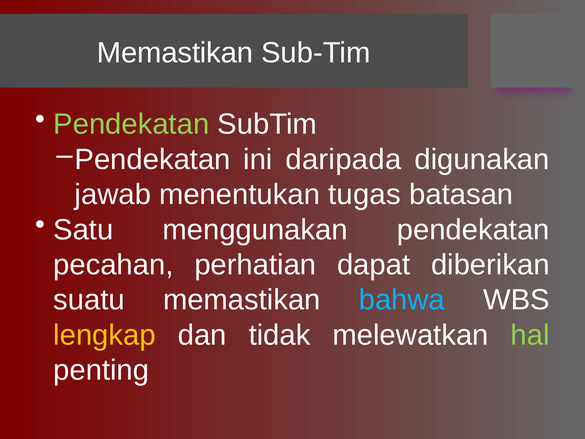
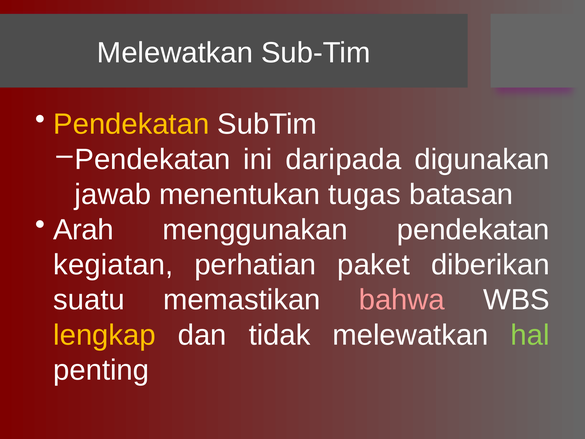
Memastikan: Memastikan -> Melewatkan (175, 53)
Pendekatan colour: light green -> yellow (131, 124)
Satu: Satu -> Arah (83, 230)
pecahan: pecahan -> kegiatan (113, 265)
dapat: dapat -> paket (373, 265)
bahwa colour: light blue -> pink (402, 300)
